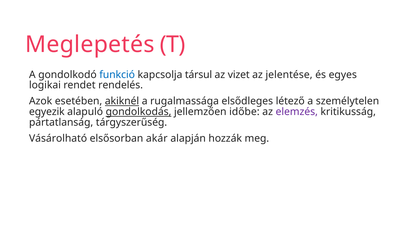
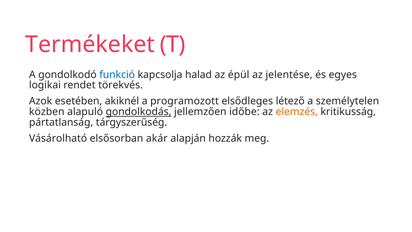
Meglepetés: Meglepetés -> Termékeket (90, 44)
társul: társul -> halad (199, 75)
vizet: vizet -> épül (239, 75)
rendelés: rendelés -> törekvés (121, 85)
akiknél underline: present -> none (122, 101)
rugalmassága: rugalmassága -> programozott (185, 101)
egyezik: egyezik -> közben (47, 112)
elemzés colour: purple -> orange (297, 112)
